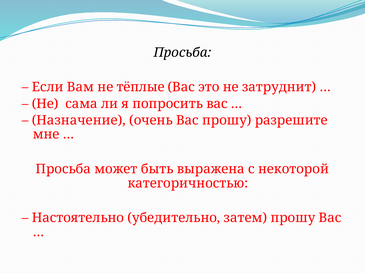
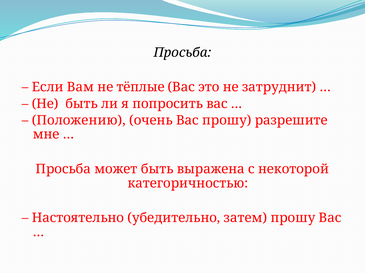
Не сама: сама -> быть (82, 104)
Назначение: Назначение -> Положению (79, 121)
